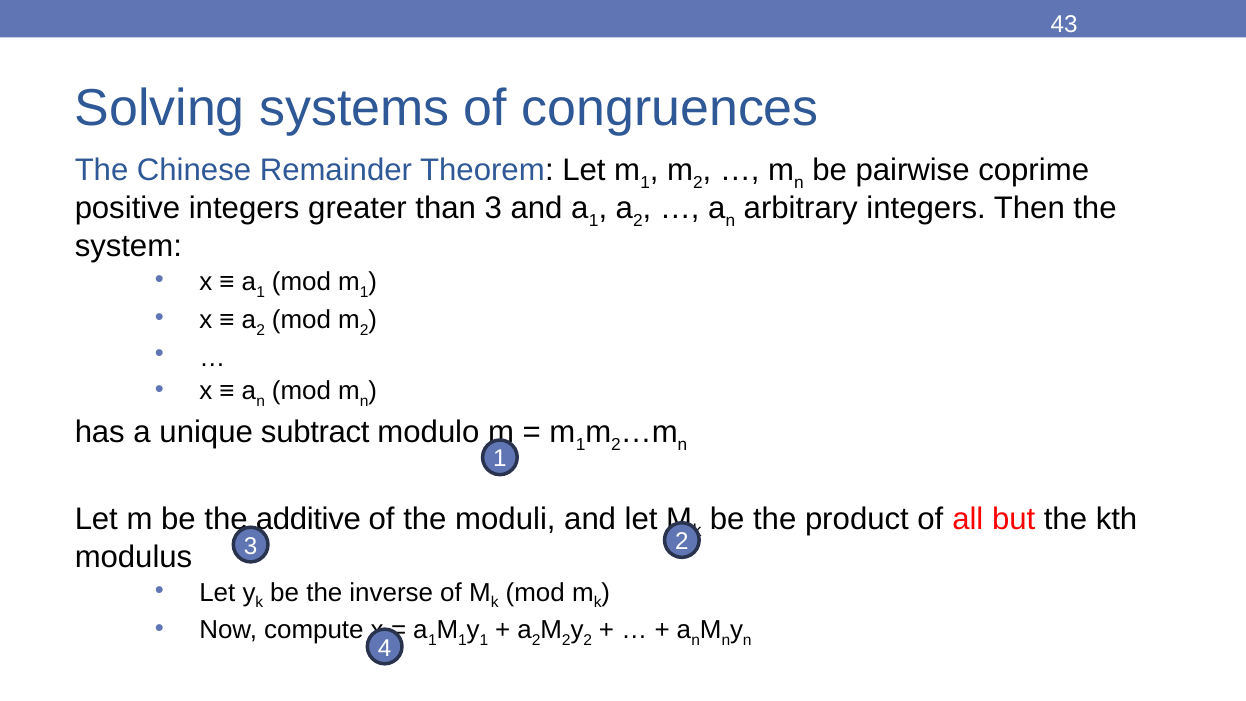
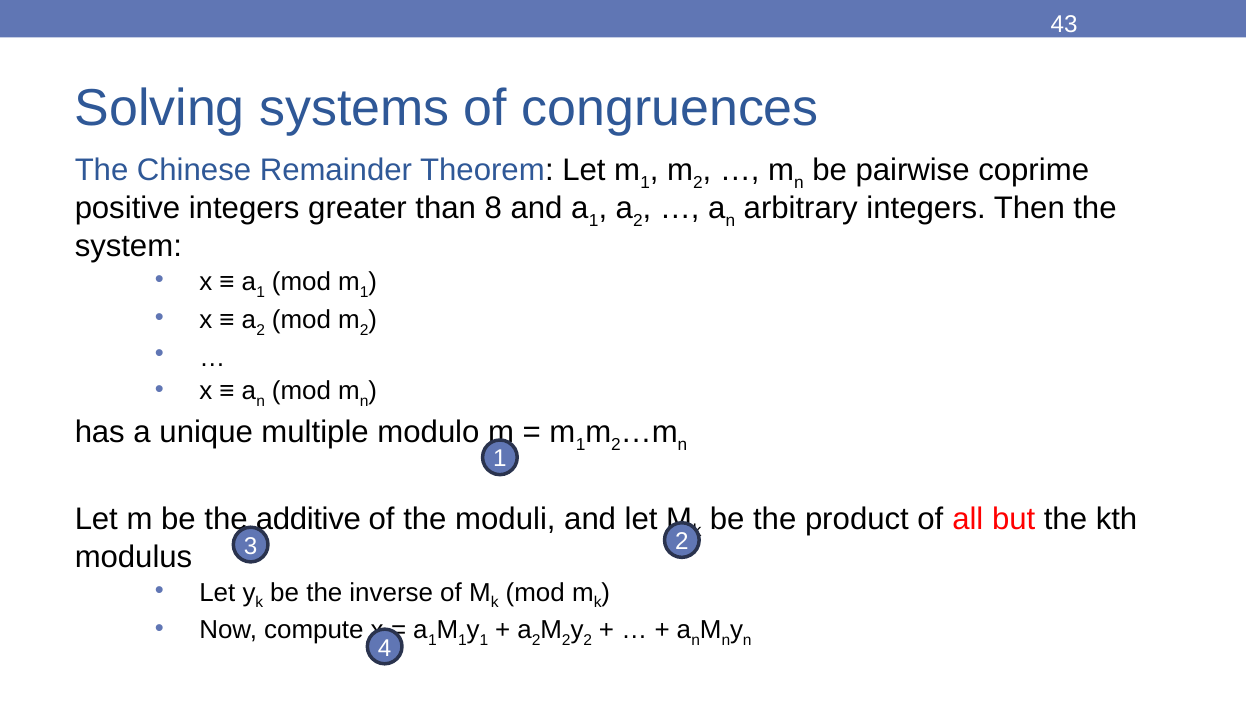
than 3: 3 -> 8 (493, 209)
subtract: subtract -> multiple (315, 433)
